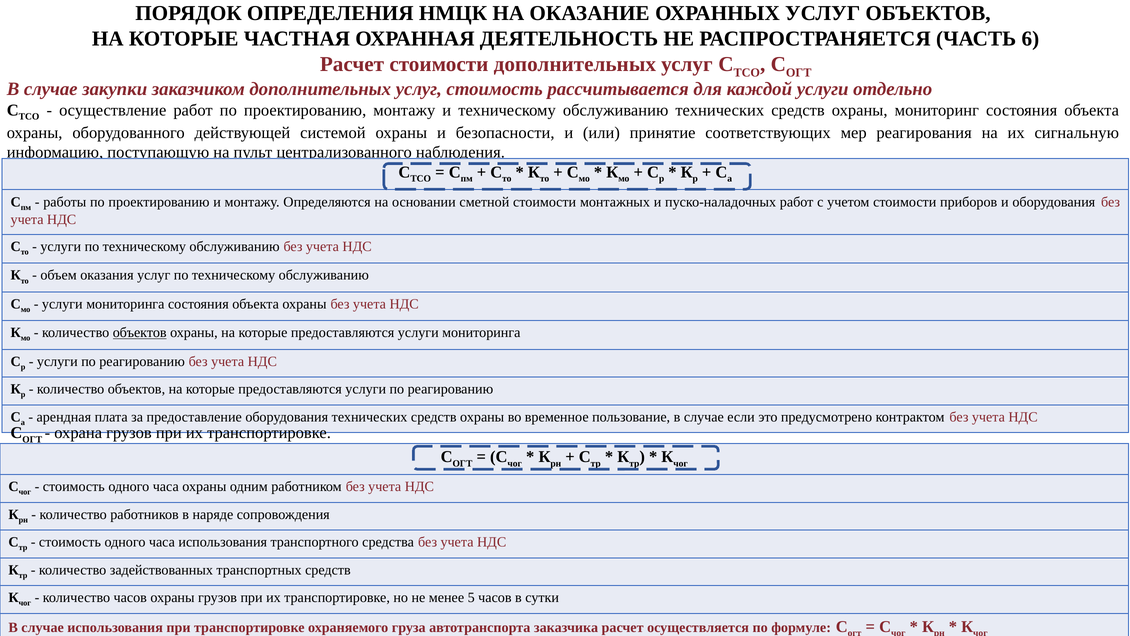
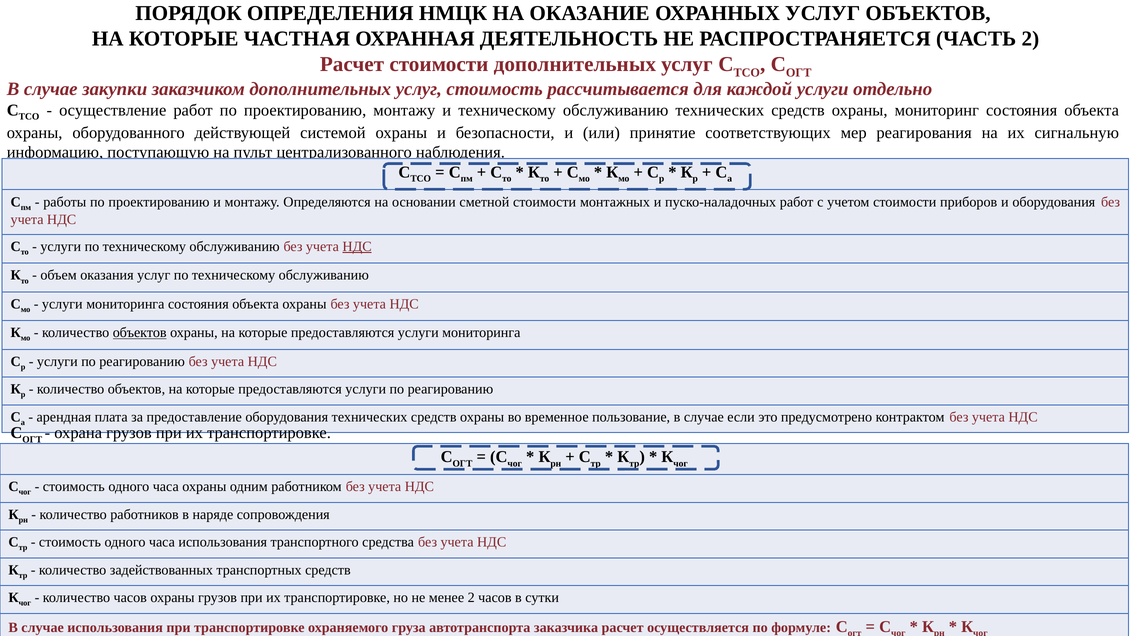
ЧАСТЬ 6: 6 -> 2 (1030, 39)
НДС underline: none -> present (357, 246)
менее 5: 5 -> 2 (471, 597)
